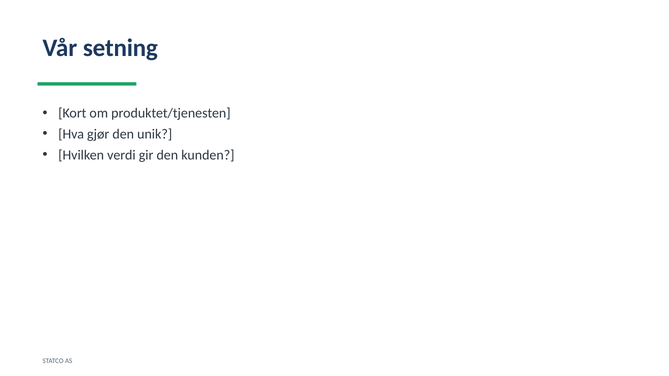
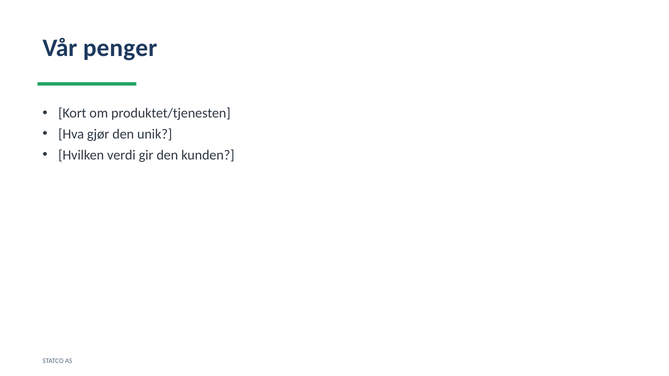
setning: setning -> penger (120, 48)
